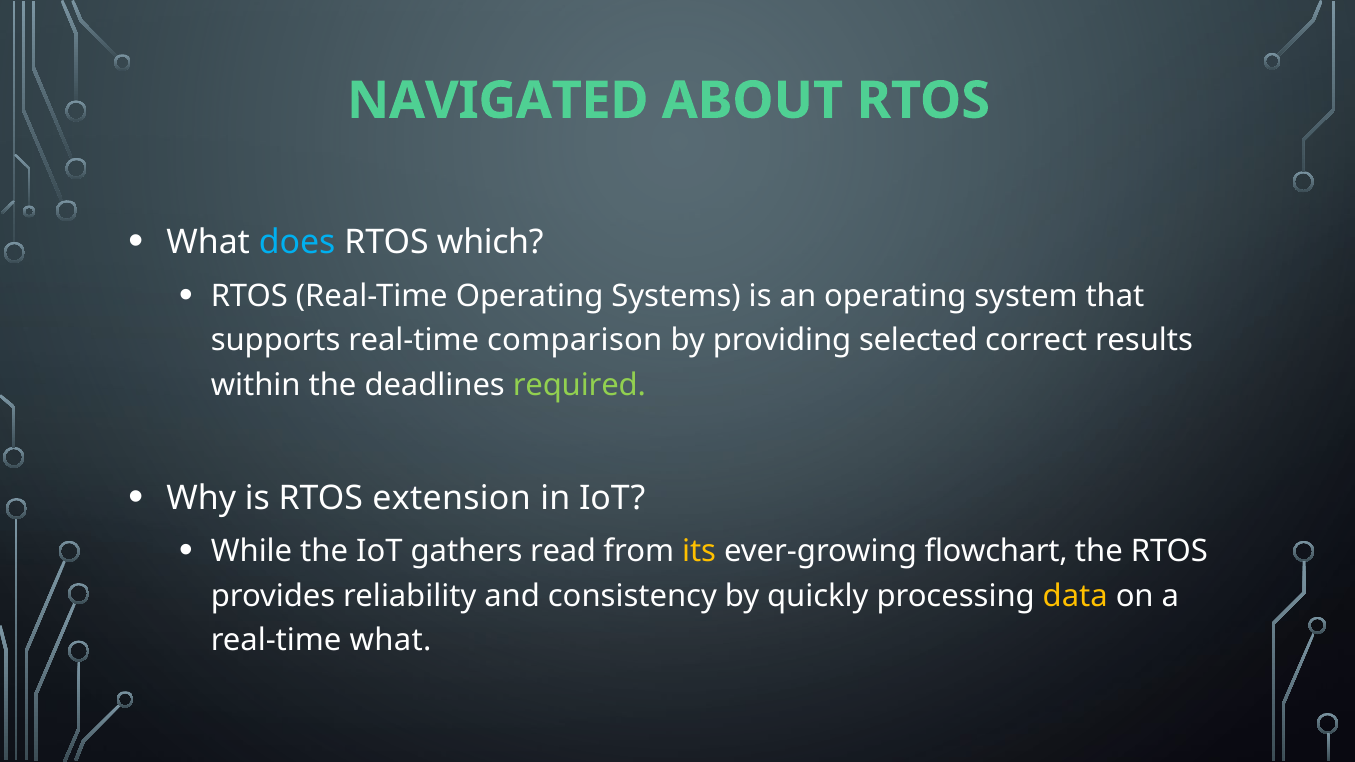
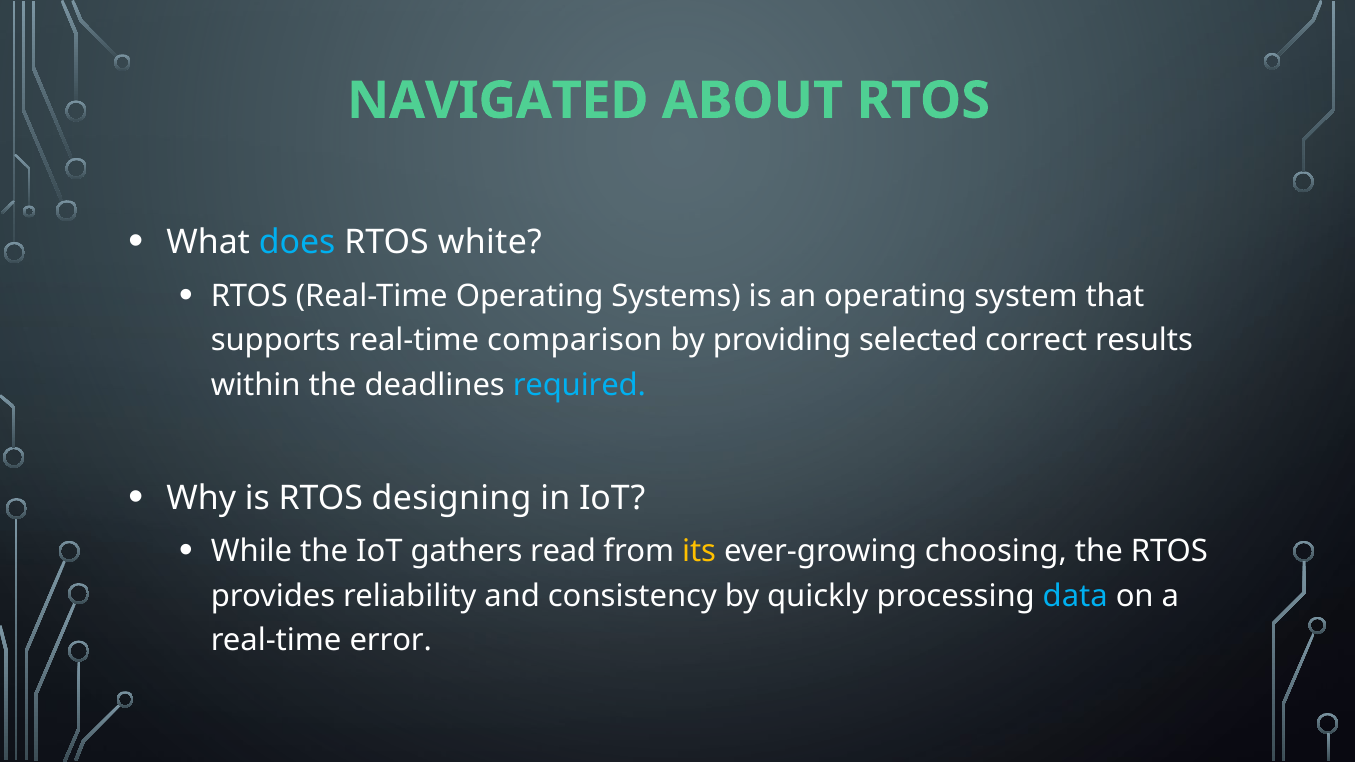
which: which -> white (490, 243)
required colour: light green -> light blue (579, 385)
extension: extension -> designing (452, 498)
flowchart: flowchart -> choosing (996, 552)
data colour: yellow -> light blue (1075, 596)
real-time what: what -> error (391, 641)
